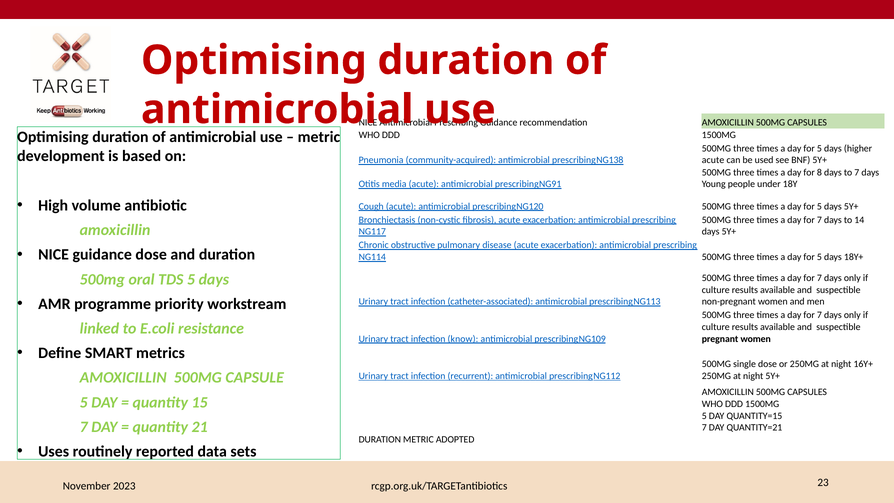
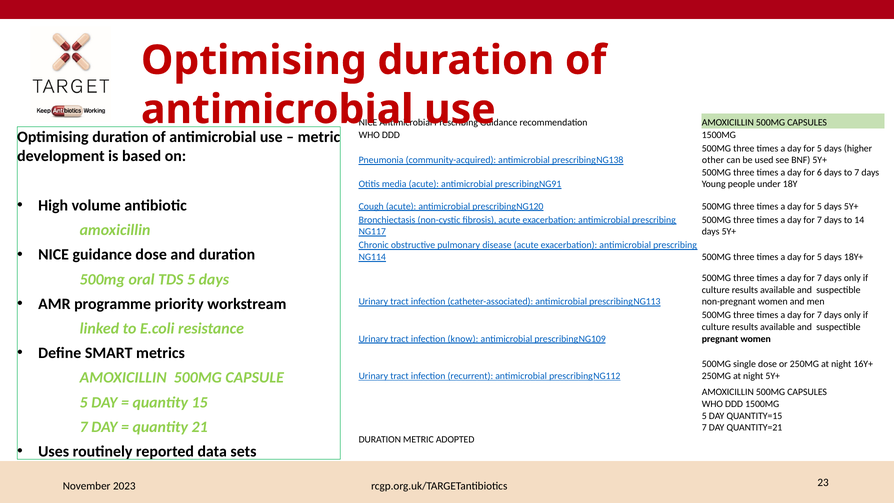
acute: acute -> other (713, 160)
8: 8 -> 6 (819, 172)
